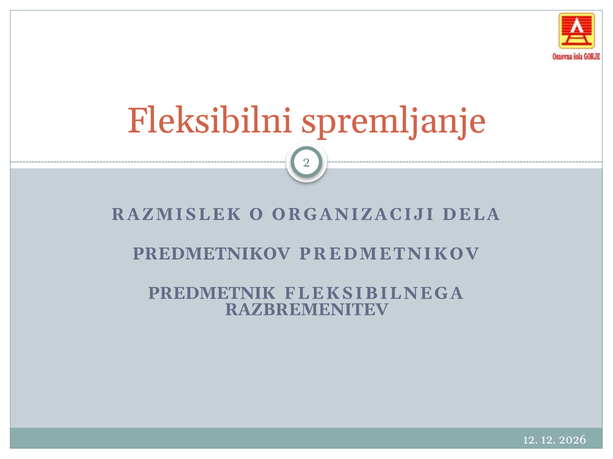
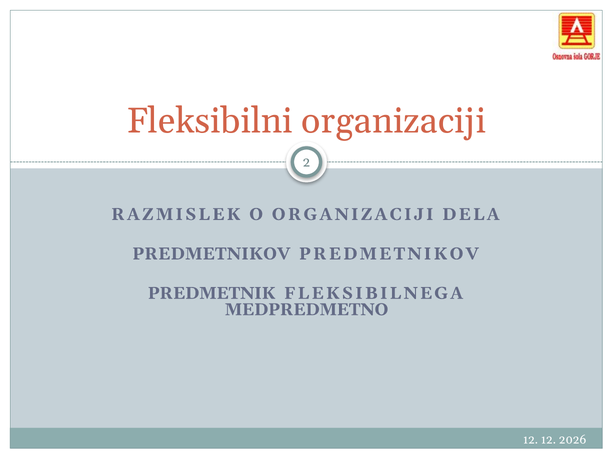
Fleksibilni spremljanje: spremljanje -> organizaciji (394, 121)
RAZBREMENITEV: RAZBREMENITEV -> MEDPREDMETNO (307, 310)
